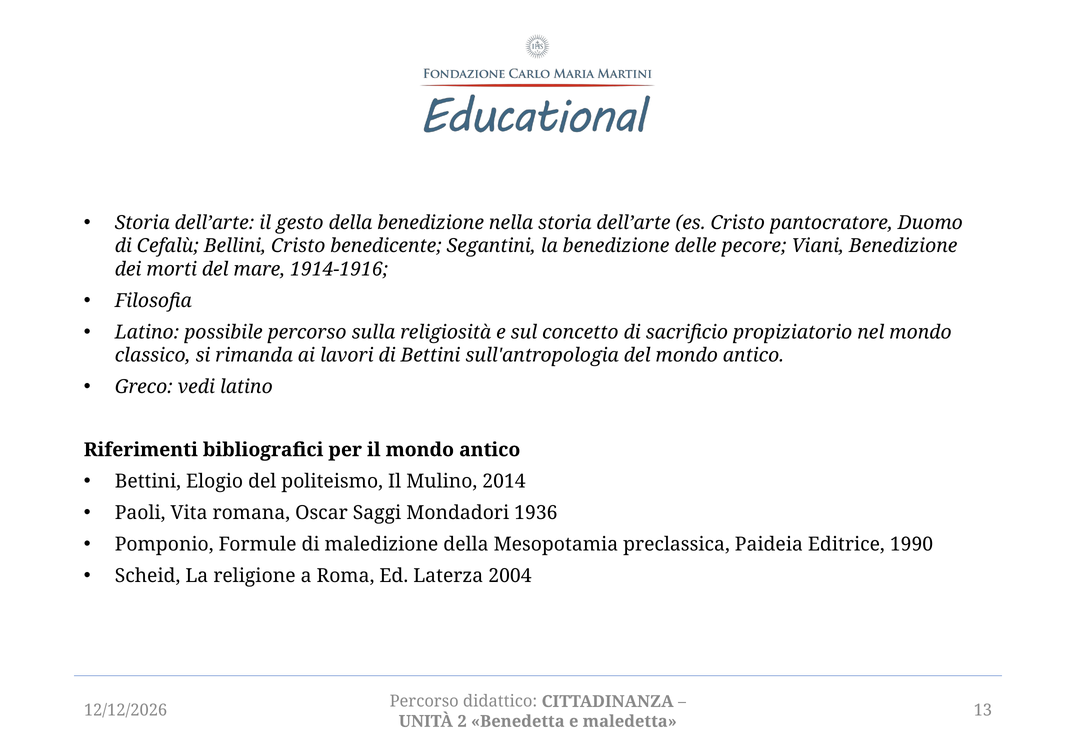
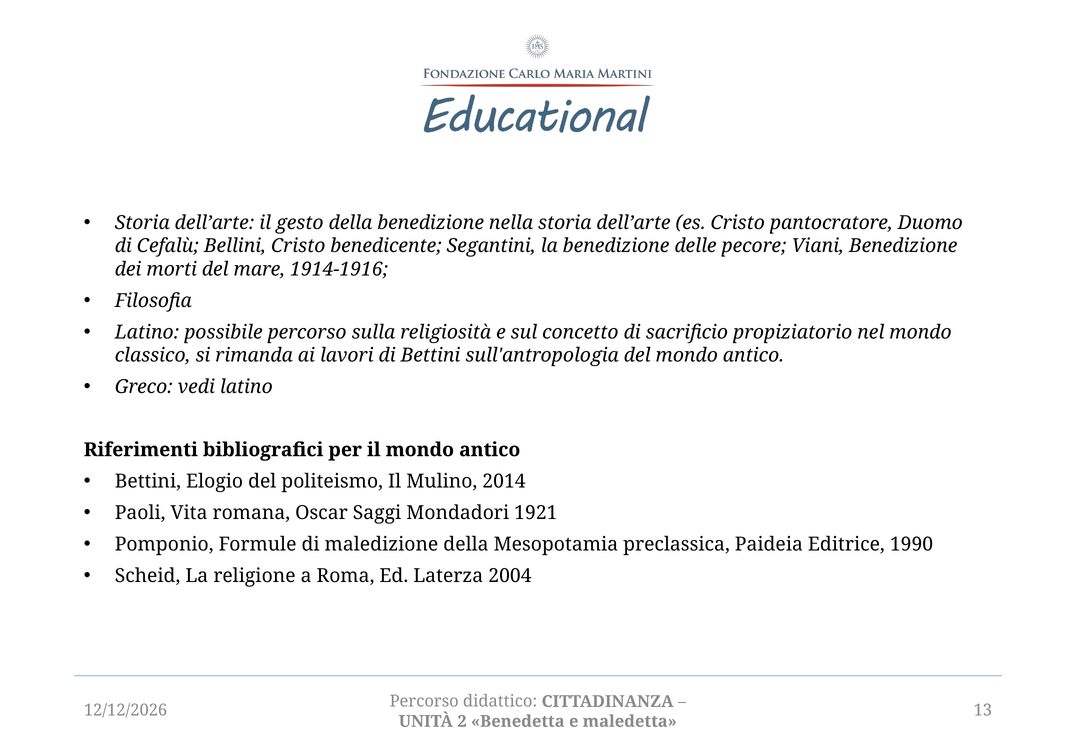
1936: 1936 -> 1921 (536, 513)
